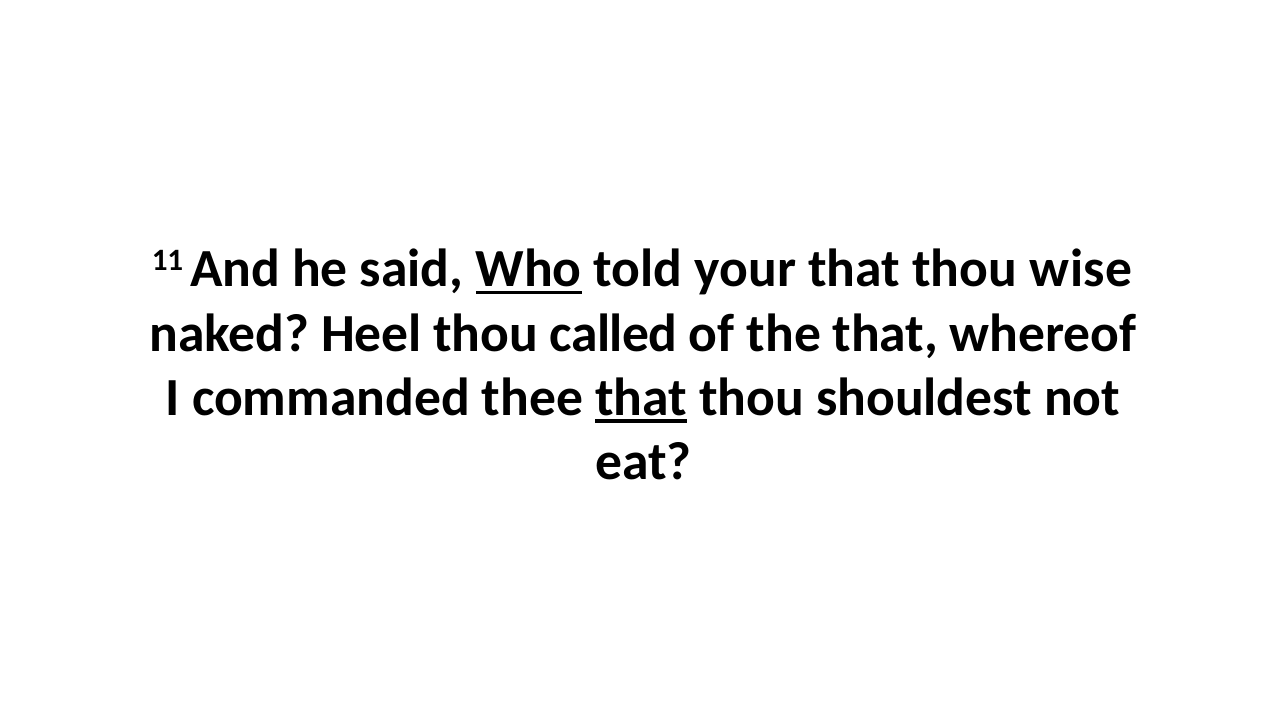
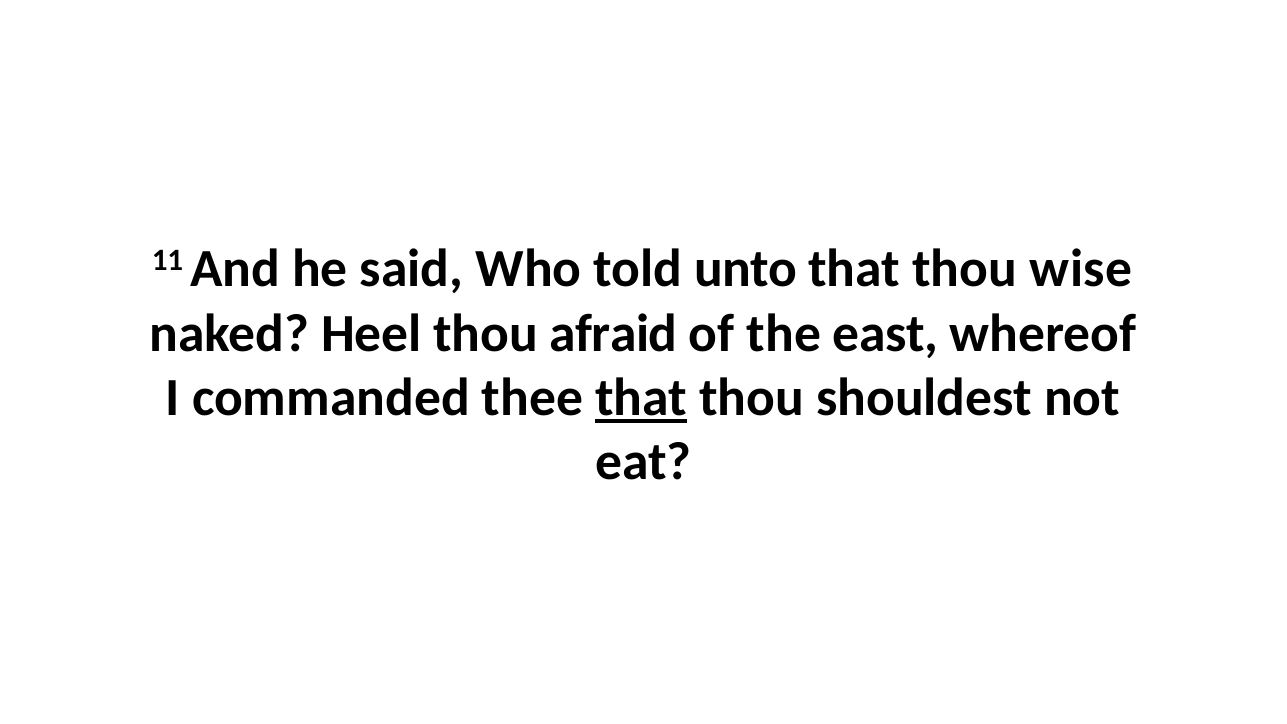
Who underline: present -> none (529, 269)
your: your -> unto (746, 269)
called: called -> afraid (614, 333)
the that: that -> east (886, 333)
